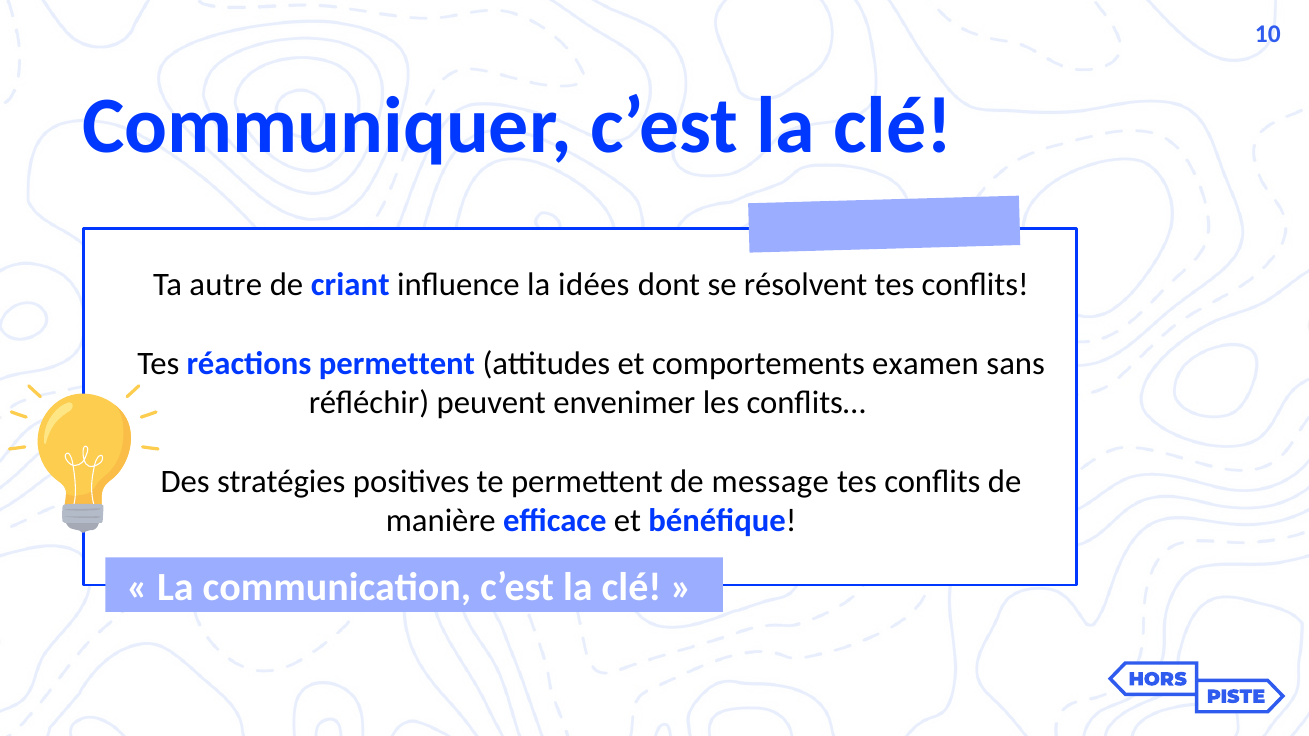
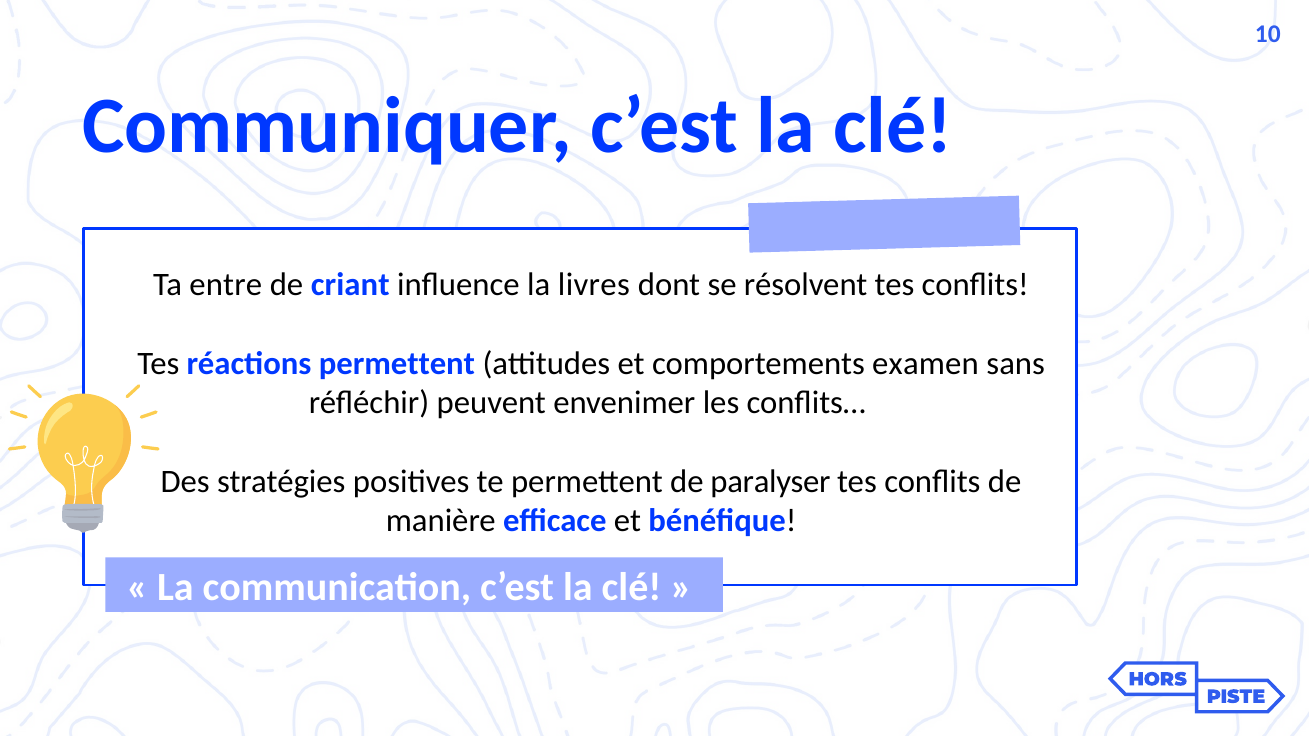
autre: autre -> entre (226, 285)
idées: idées -> livres (594, 285)
message: message -> paralyser (771, 482)
